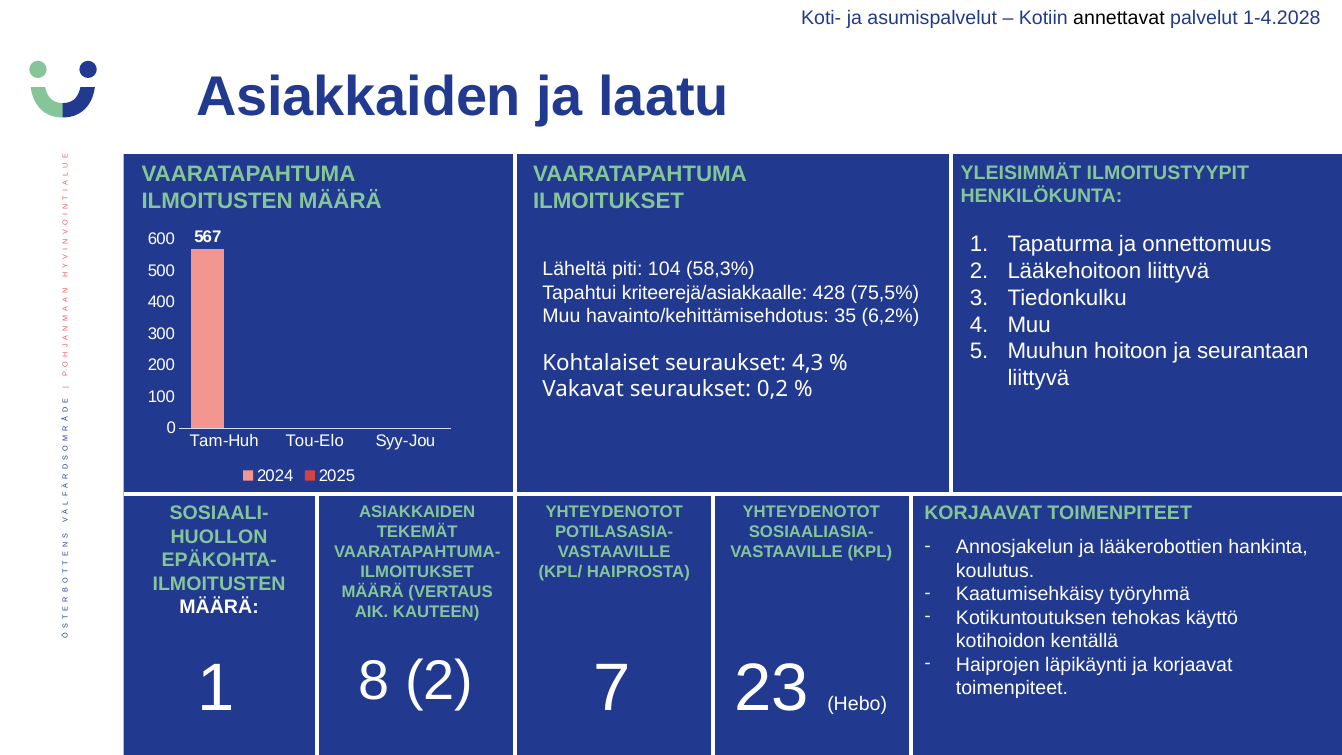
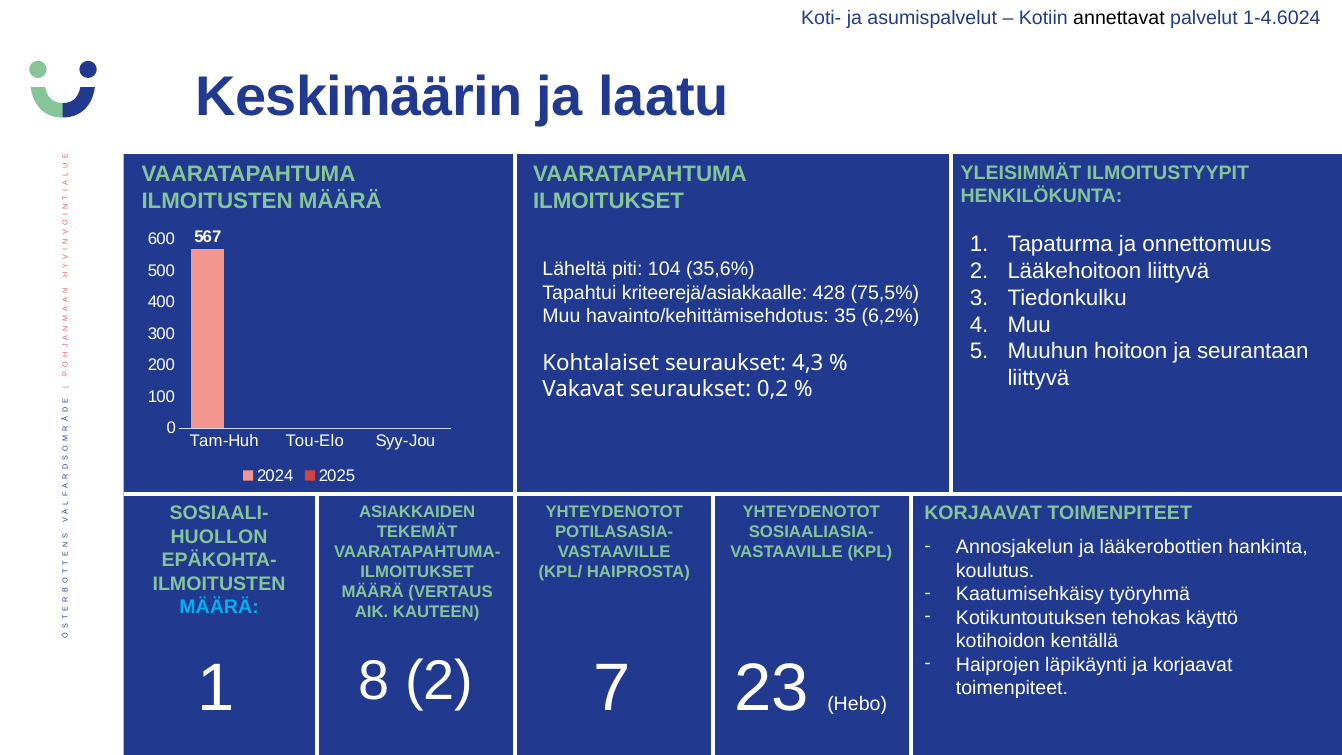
1-4.2028: 1-4.2028 -> 1-4.6024 (1282, 18)
Asiakkaiden: Asiakkaiden -> Keskimäärin (359, 97)
58,3%: 58,3% -> 35,6% (720, 269)
MÄÄRÄ colour: white -> light blue (219, 607)
